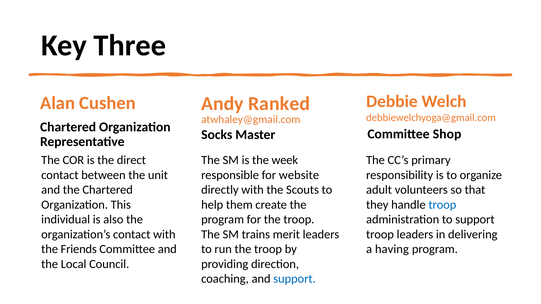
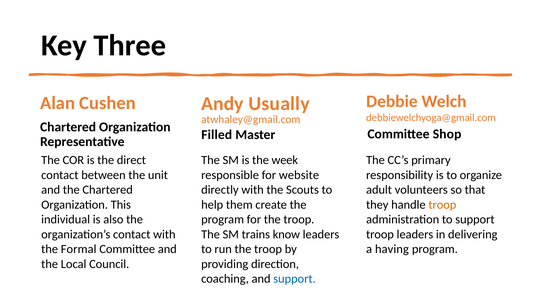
Ranked: Ranked -> Usually (279, 104)
Socks: Socks -> Filled (217, 135)
troop colour: blue -> orange (442, 205)
merit: merit -> know (286, 235)
Friends: Friends -> Formal (79, 249)
